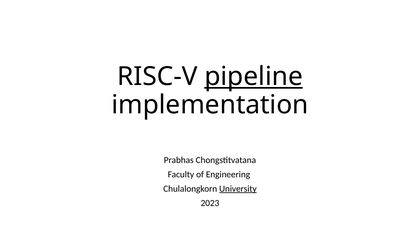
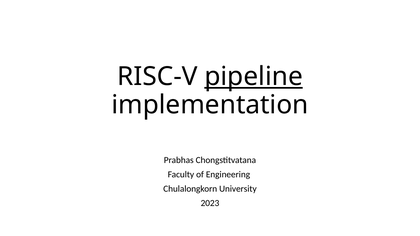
University underline: present -> none (238, 189)
